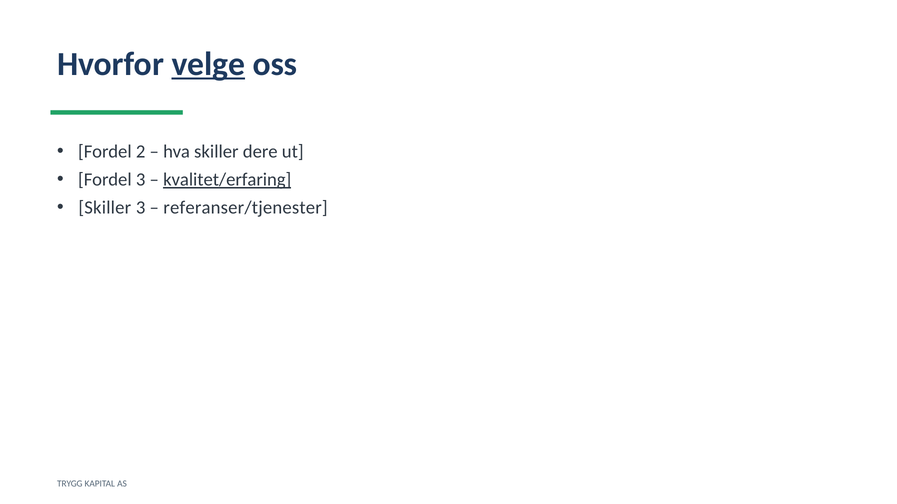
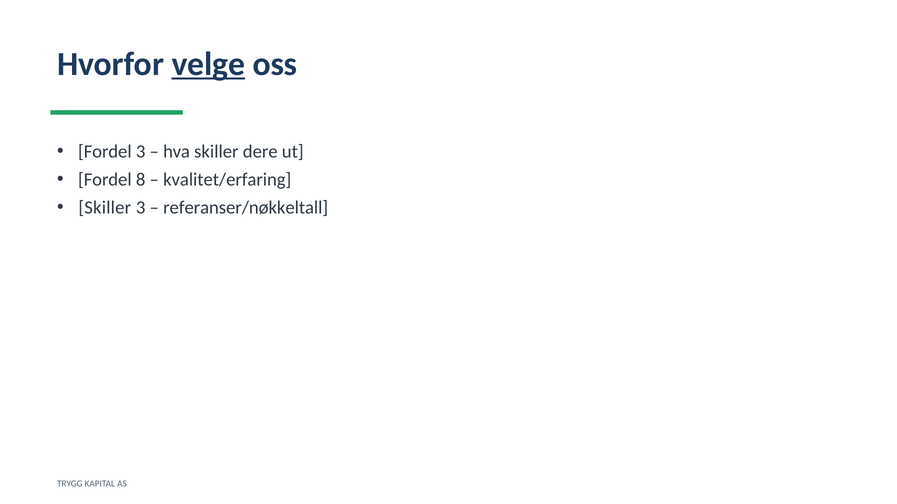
Fordel 2: 2 -> 3 (141, 152)
Fordel 3: 3 -> 8 (141, 180)
kvalitet/erfaring underline: present -> none (227, 180)
referanser/tjenester: referanser/tjenester -> referanser/nøkkeltall (246, 208)
